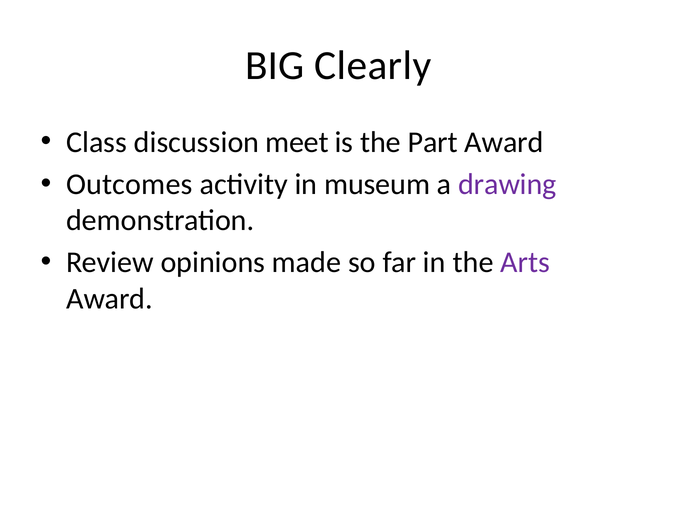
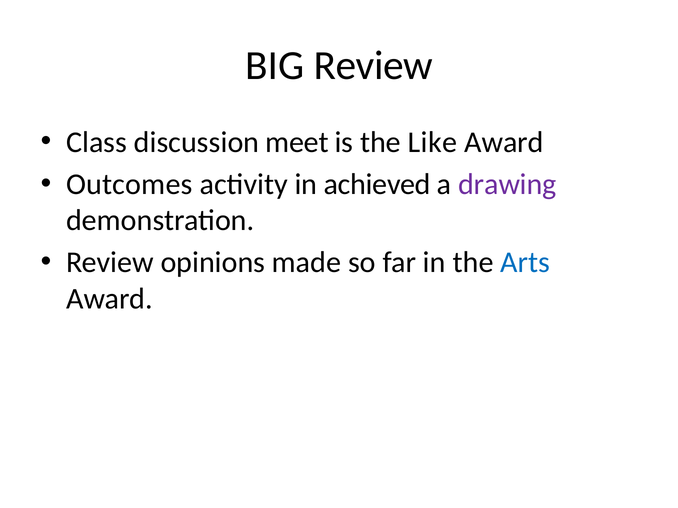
BIG Clearly: Clearly -> Review (373, 66)
Part: Part -> Like (433, 142)
museum: museum -> achieved (377, 184)
Arts colour: purple -> blue (525, 263)
